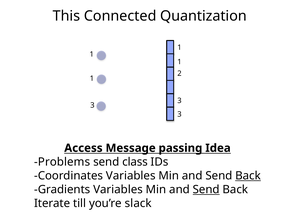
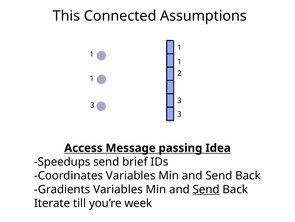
Quantization: Quantization -> Assumptions (203, 16)
Problems: Problems -> Speedups (62, 161)
class: class -> brief (135, 161)
Back underline: present -> none (248, 175)
slack: slack -> week (138, 203)
